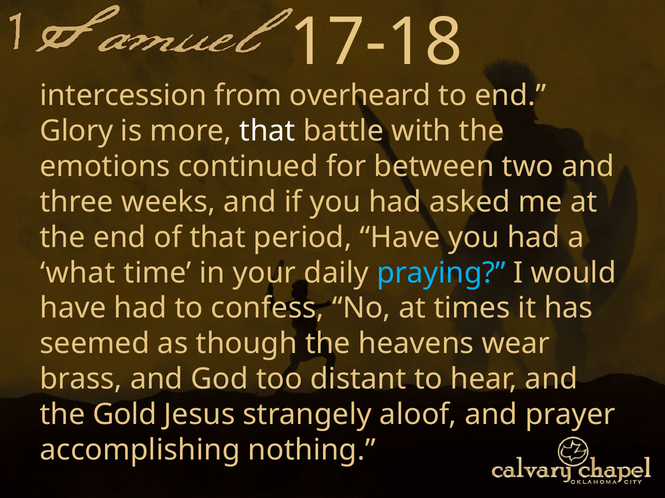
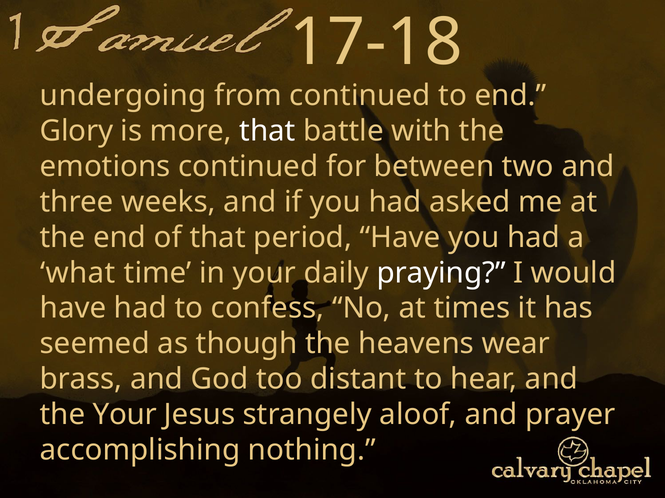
intercession: intercession -> undergoing (123, 96)
from overheard: overheard -> continued (360, 96)
praying colour: light blue -> white (441, 273)
the Gold: Gold -> Your (125, 415)
